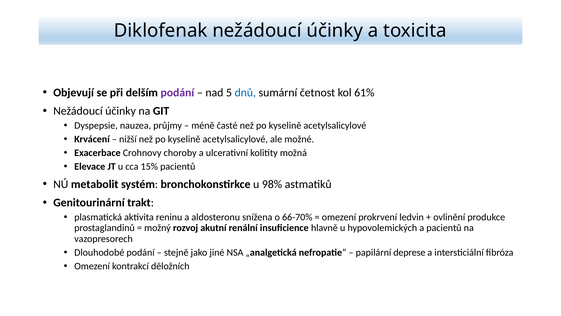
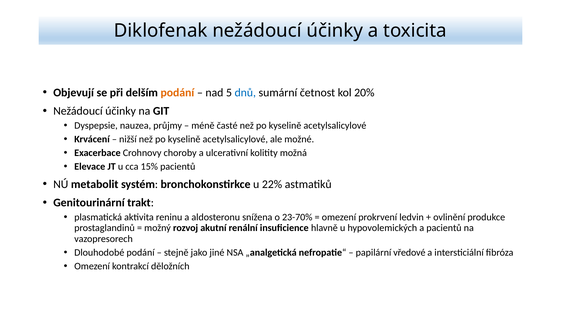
podání colour: purple -> orange (177, 92)
61%: 61% -> 20% (364, 92)
98%: 98% -> 22% (272, 184)
66-70%: 66-70% -> 23-70% (297, 217)
deprese: deprese -> vředové (409, 252)
